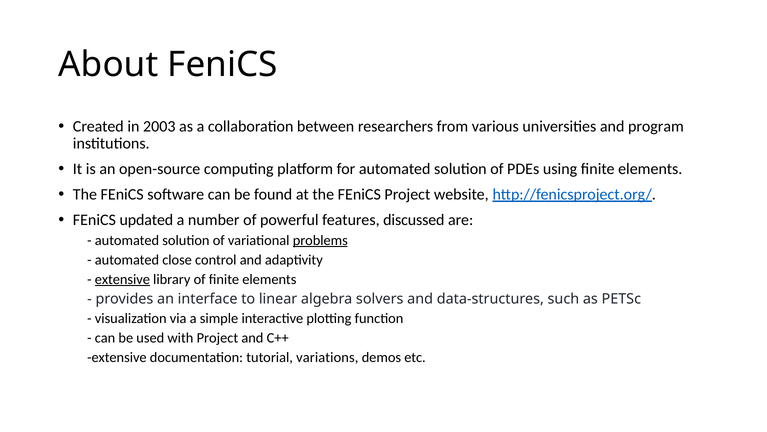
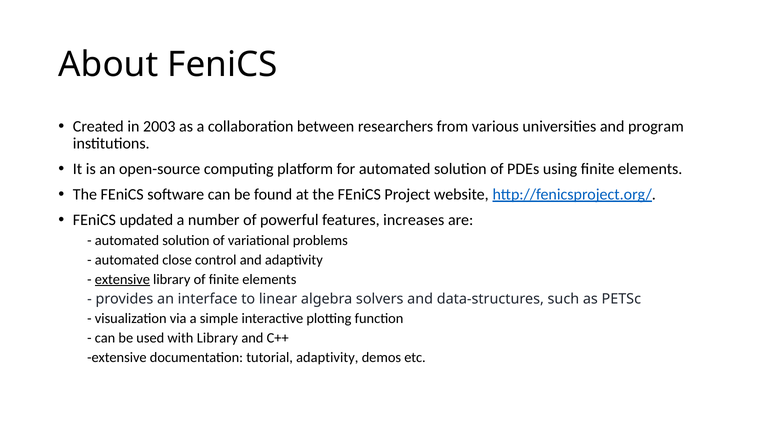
discussed: discussed -> increases (414, 220)
problems underline: present -> none (320, 240)
with Project: Project -> Library (217, 338)
tutorial variations: variations -> adaptivity (327, 357)
